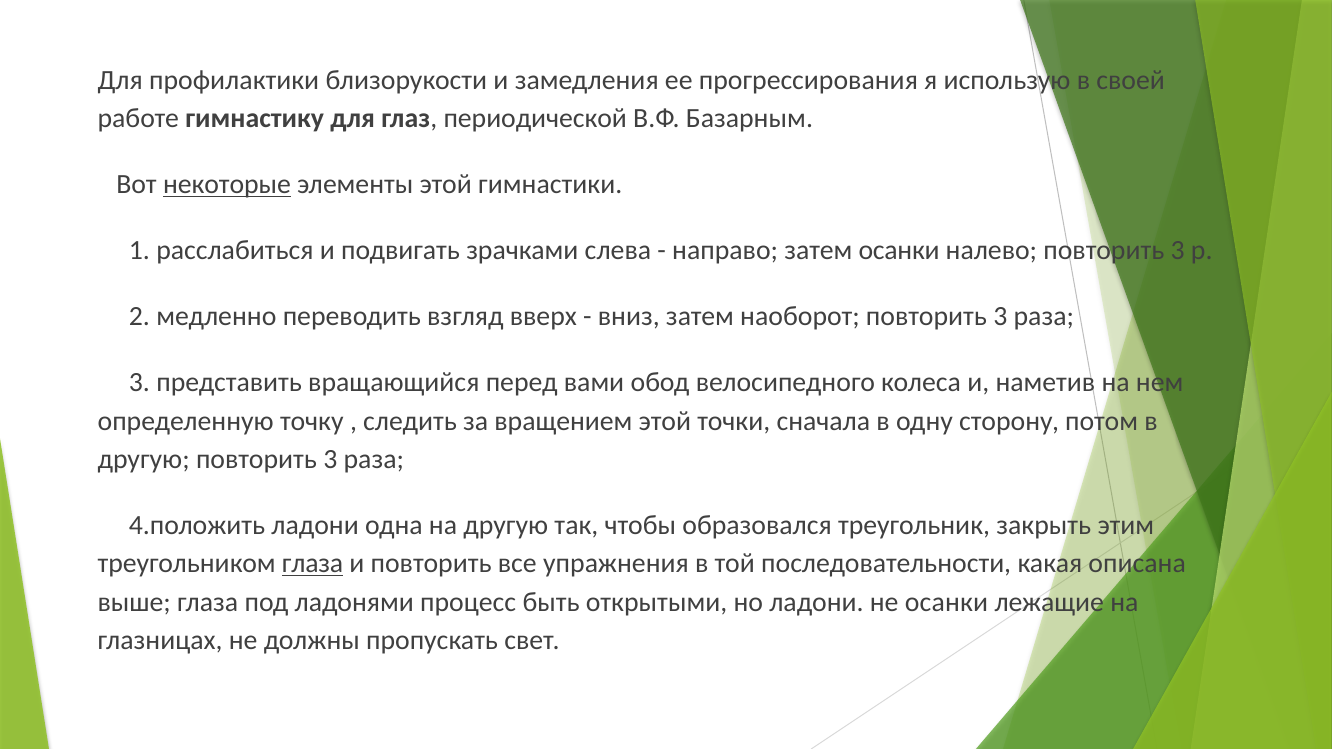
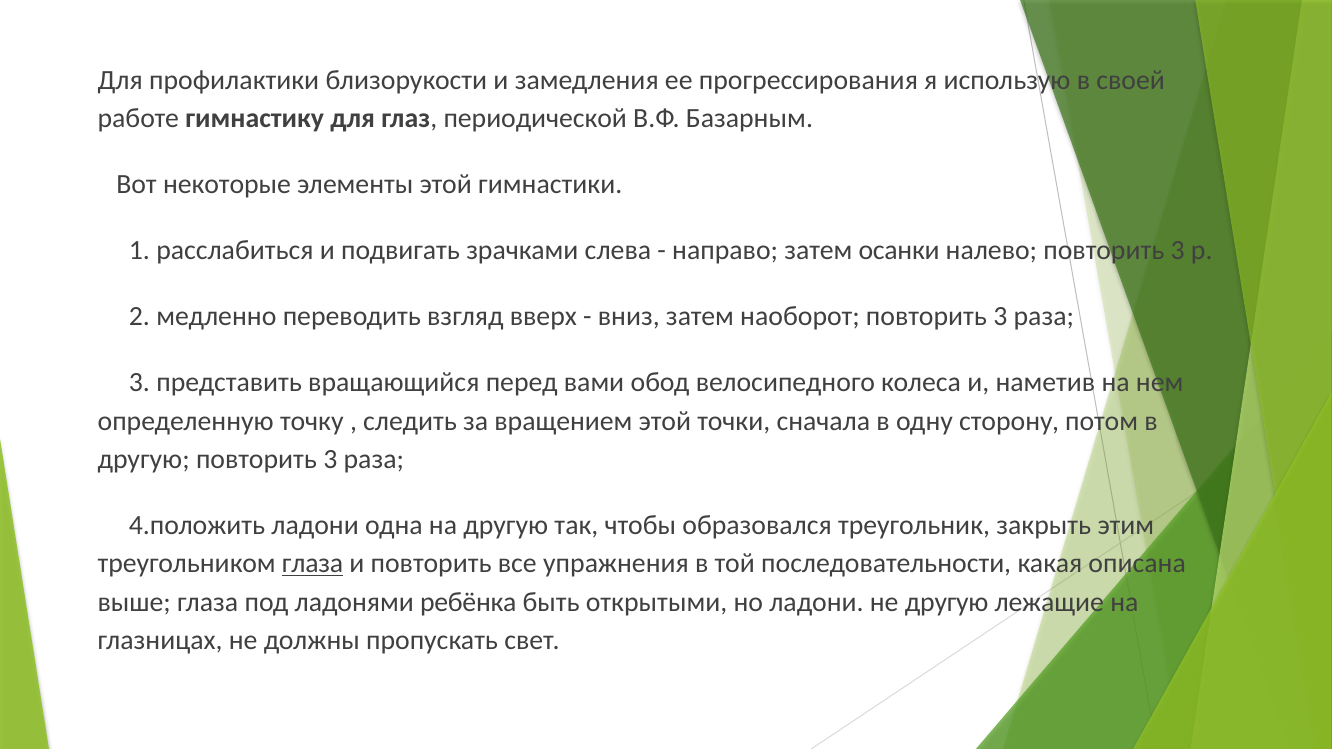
некоторые underline: present -> none (227, 185)
процесс: процесс -> ребёнка (468, 602)
не осанки: осанки -> другую (947, 602)
